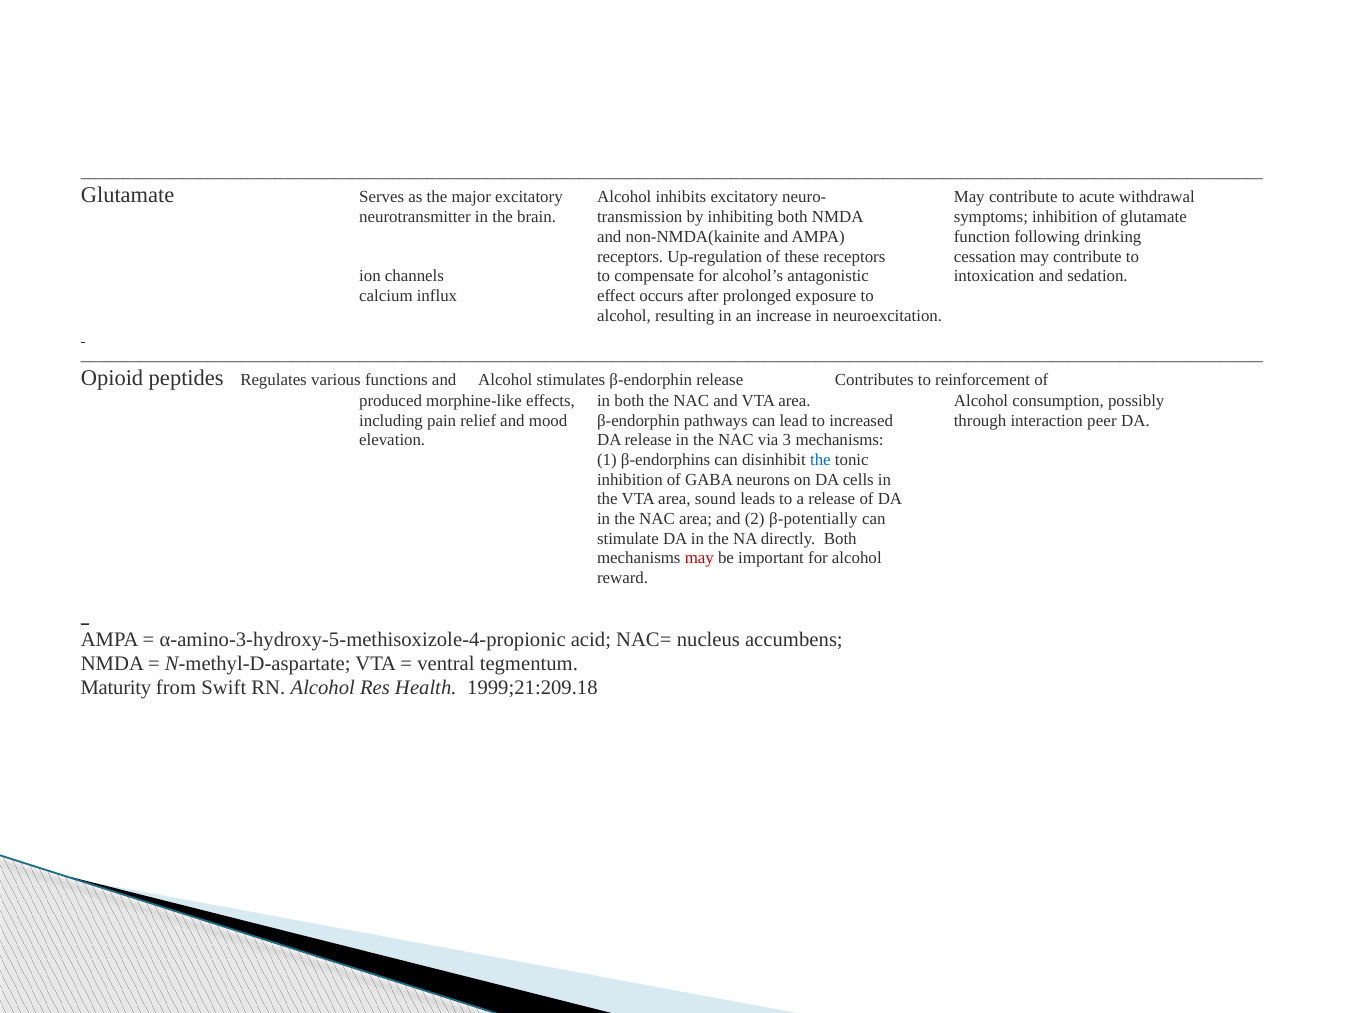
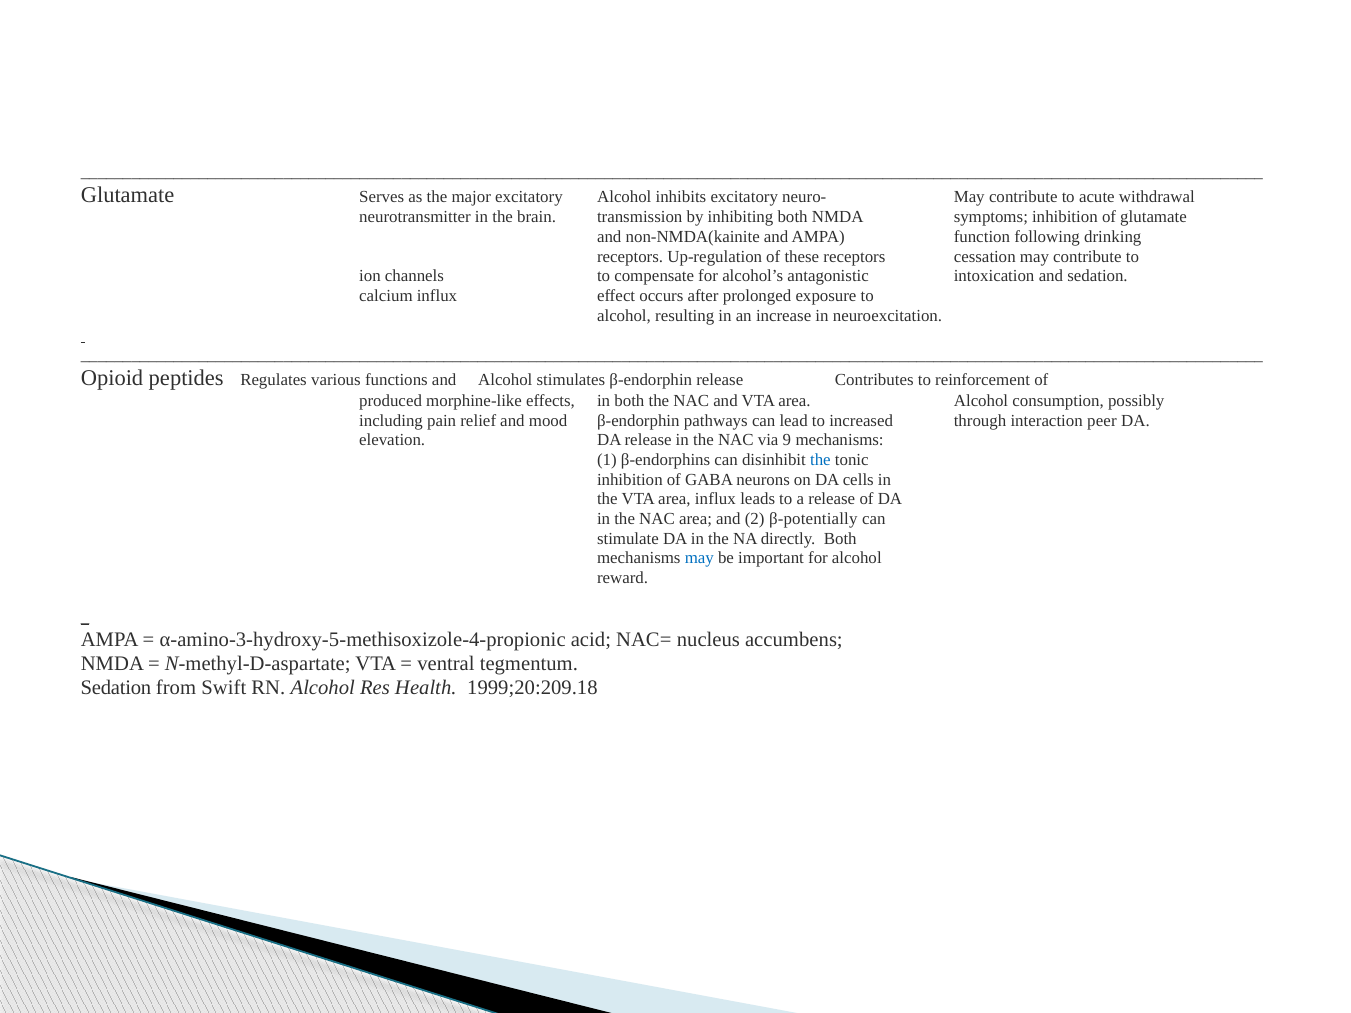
3: 3 -> 9 (787, 440)
area sound: sound -> influx (715, 499)
may colour: red -> blue (699, 558)
Maturity: Maturity -> Sedation (116, 687)
1999;21:209.18: 1999;21:209.18 -> 1999;20:209.18 (532, 687)
